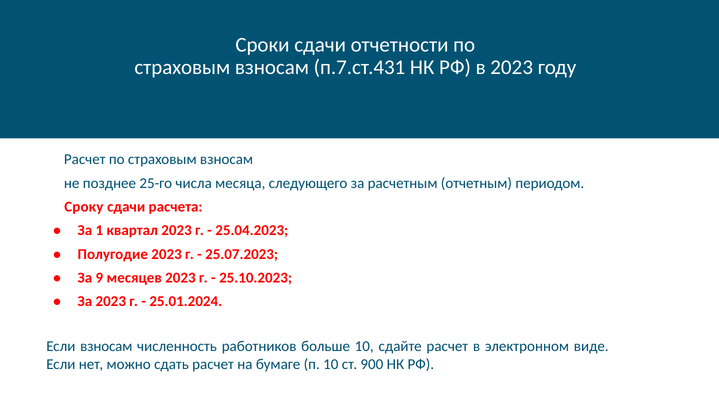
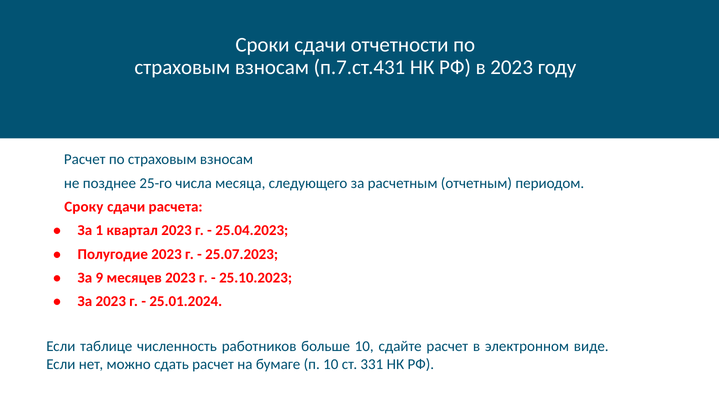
Если взносам: взносам -> таблице (106, 347)
900: 900 -> 331 (372, 365)
